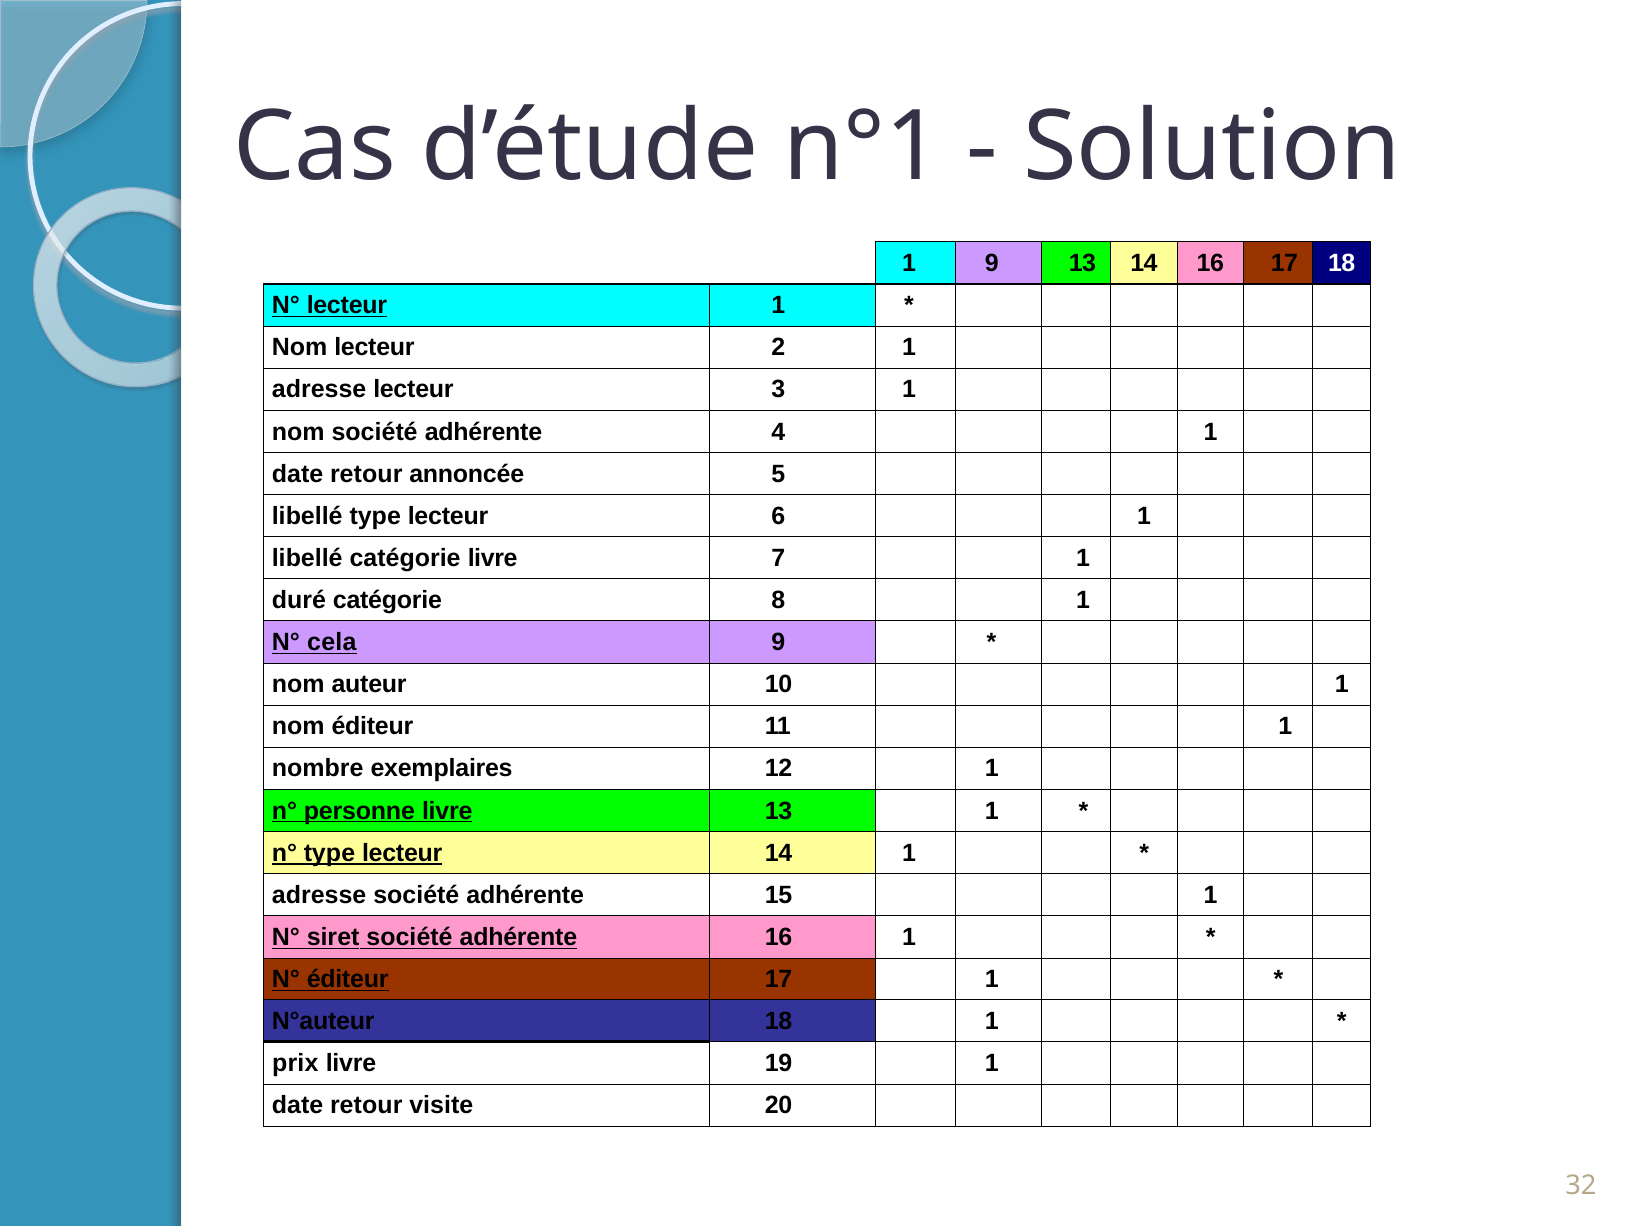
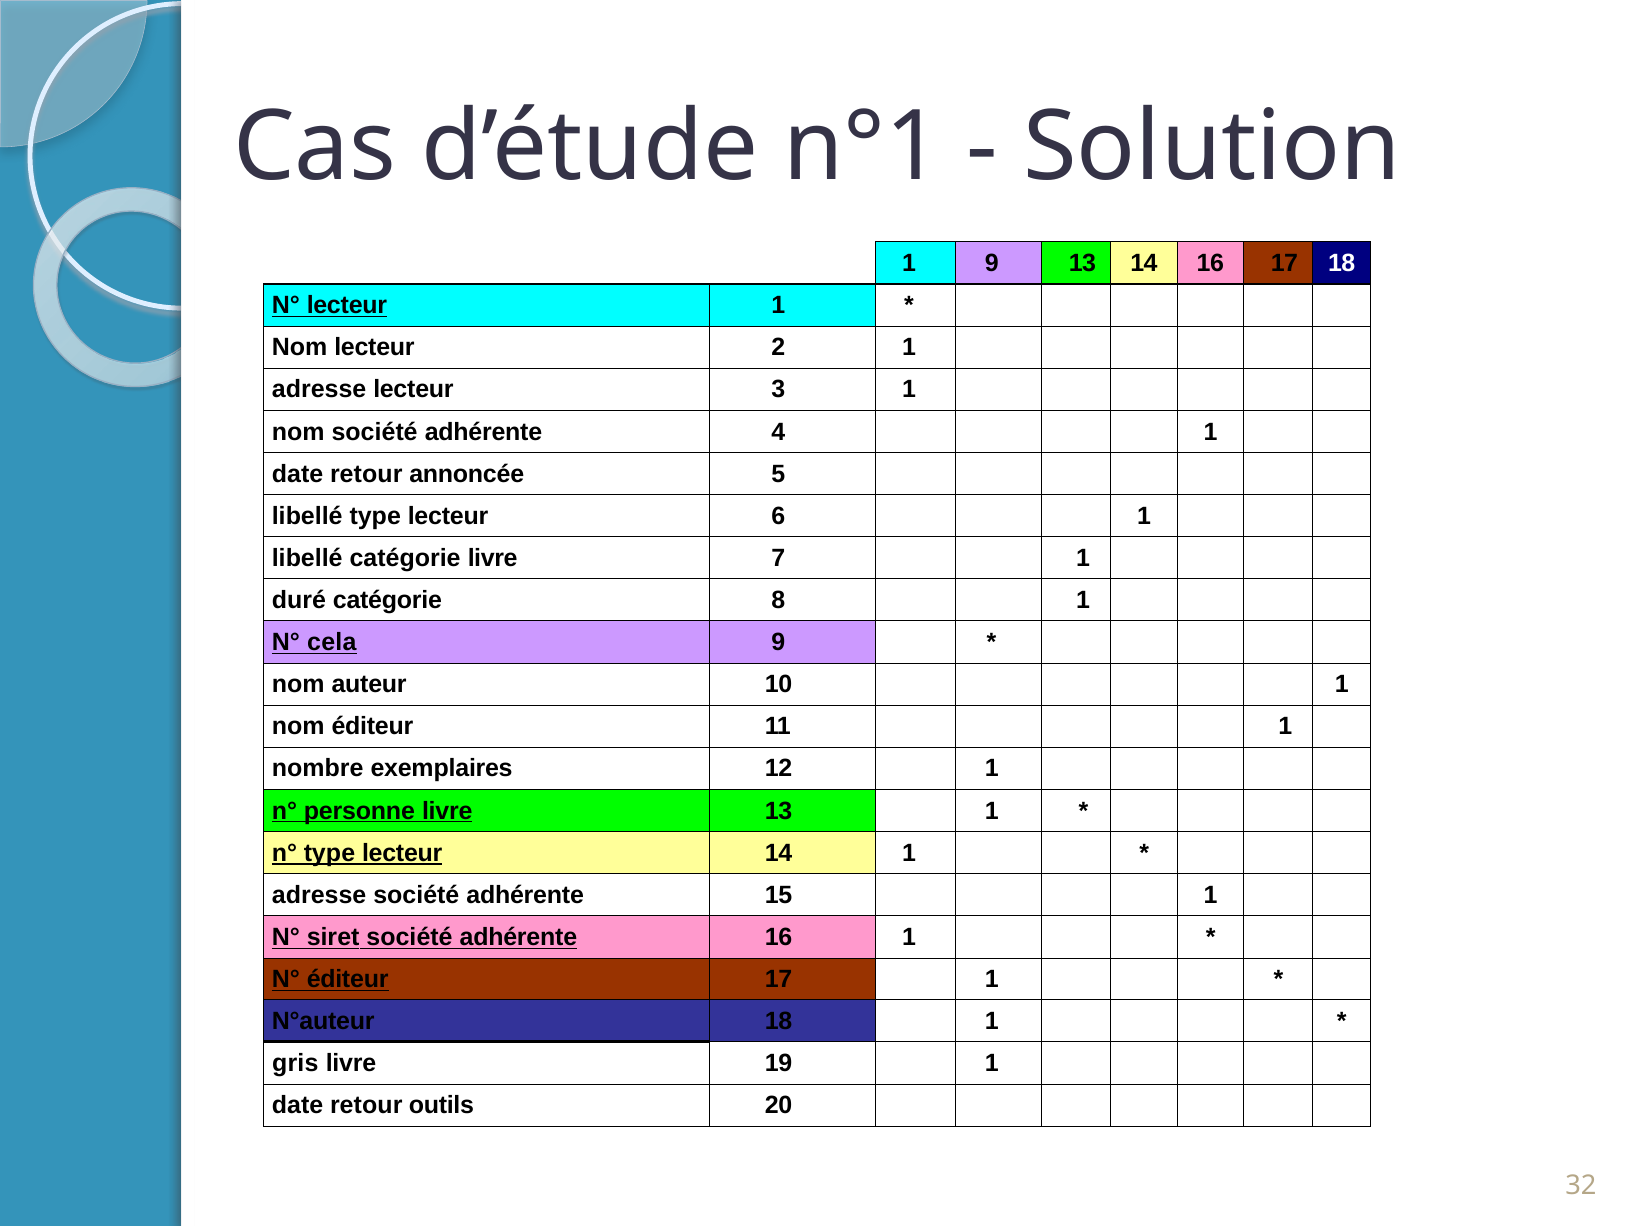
prix: prix -> gris (295, 1064)
visite: visite -> outils (441, 1106)
